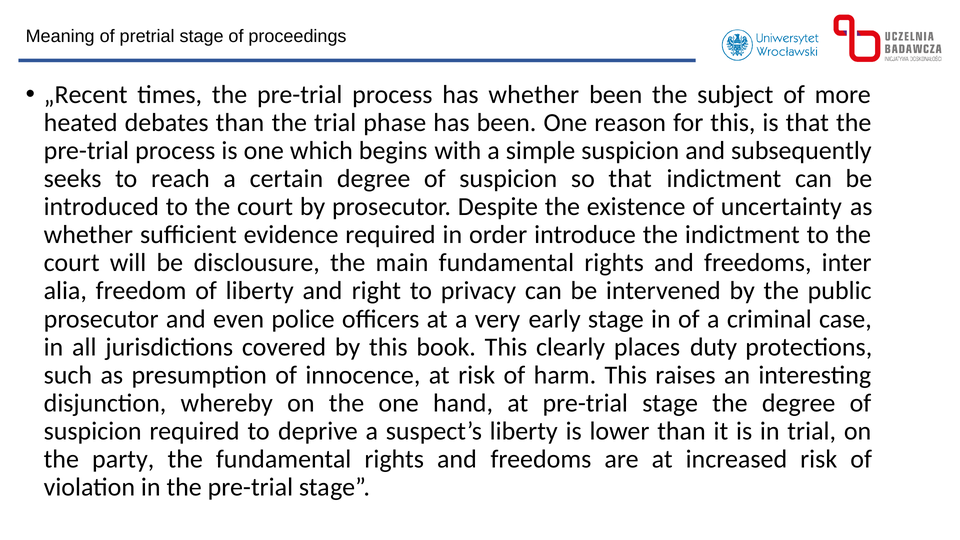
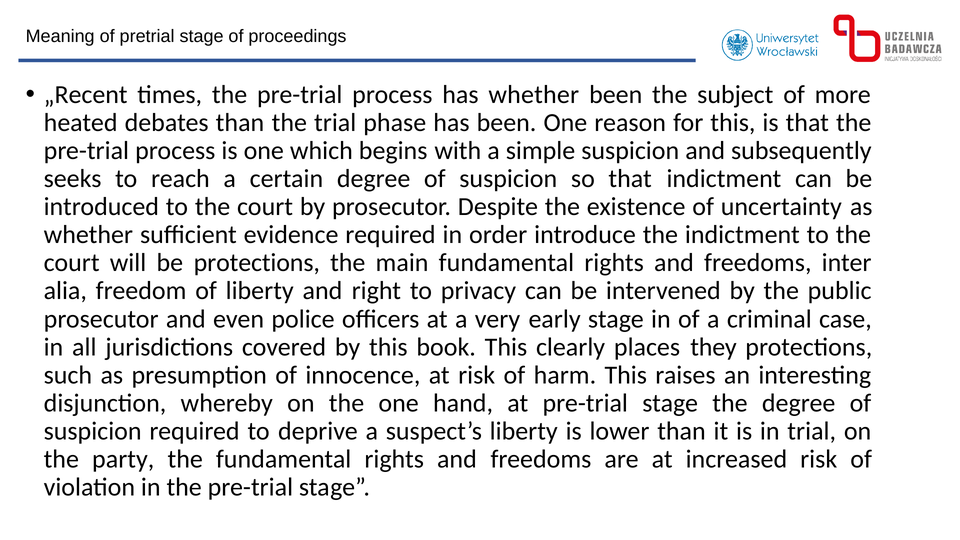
be disclousure: disclousure -> protections (257, 263)
duty: duty -> they (714, 347)
